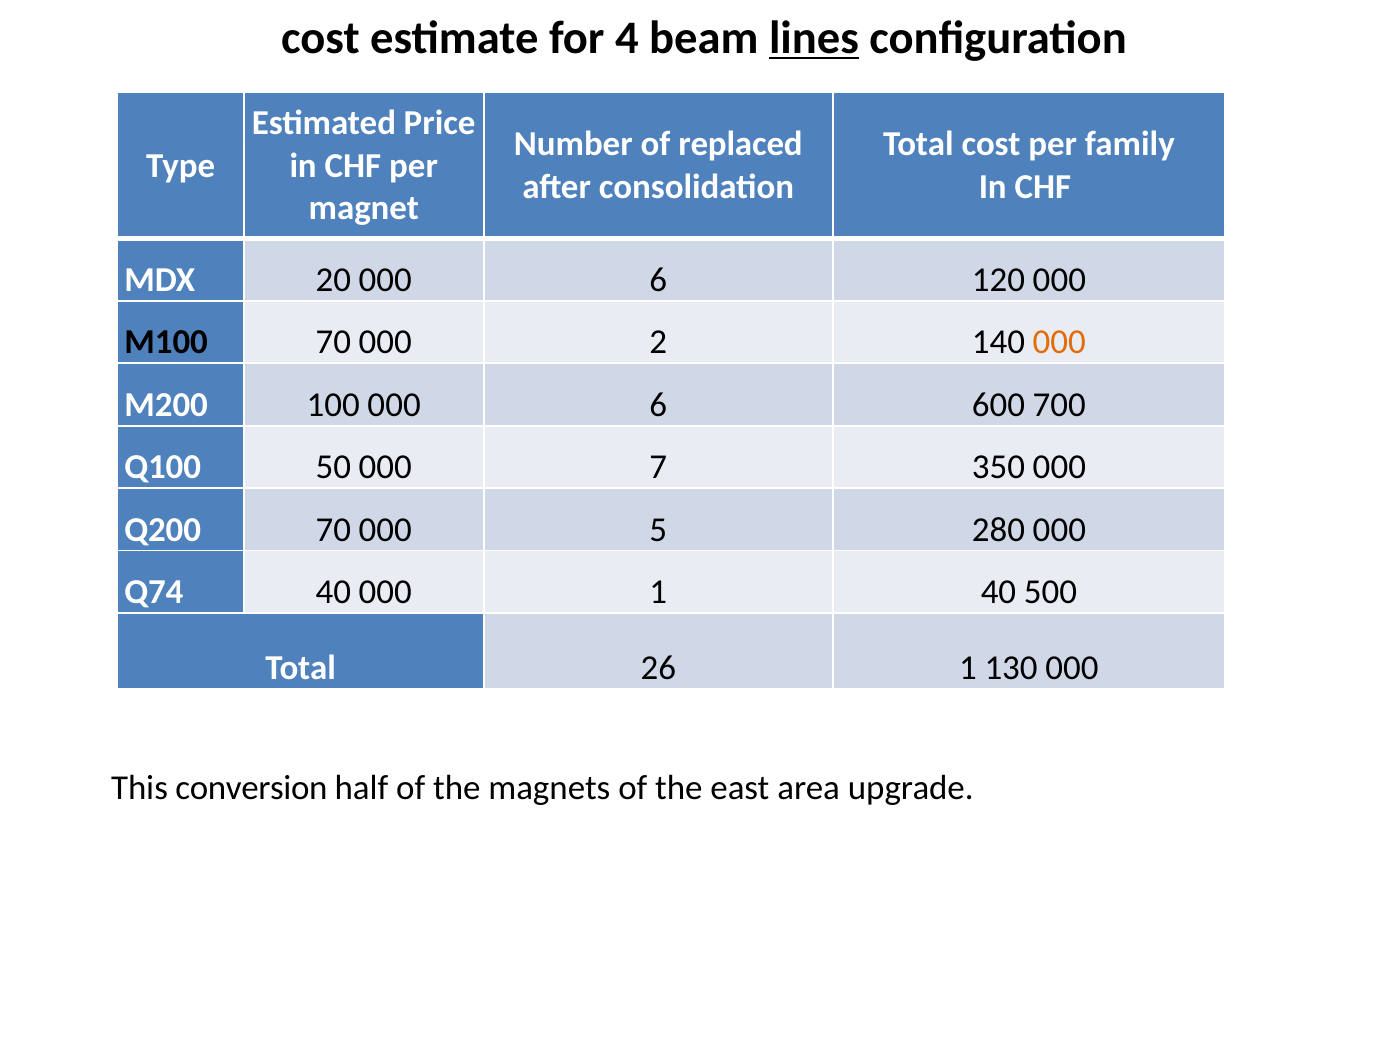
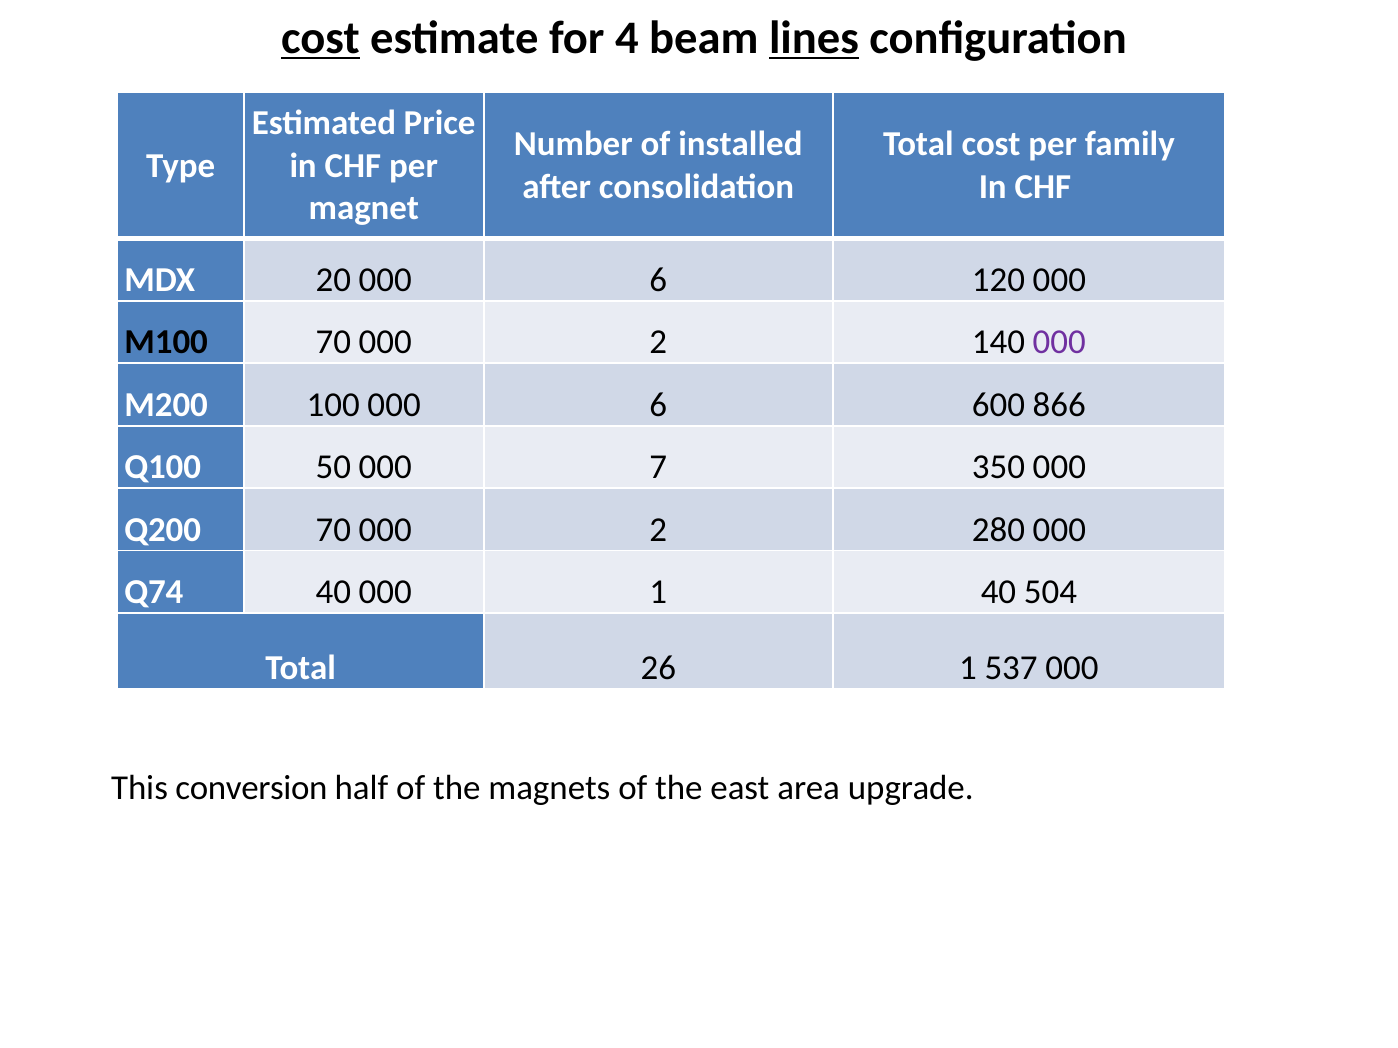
cost underline: none -> present (320, 38)
replaced: replaced -> installed (740, 145)
000 colour: orange -> purple (1059, 343)
700: 700 -> 866 (1059, 405)
Q200 70 000 5: 5 -> 2 (658, 530)
500: 500 -> 504 (1050, 592)
130: 130 -> 537 (1011, 668)
